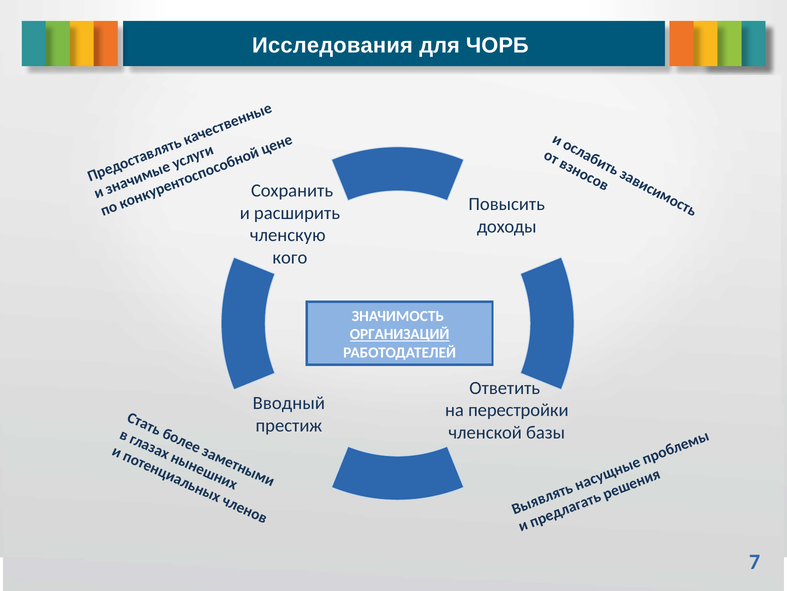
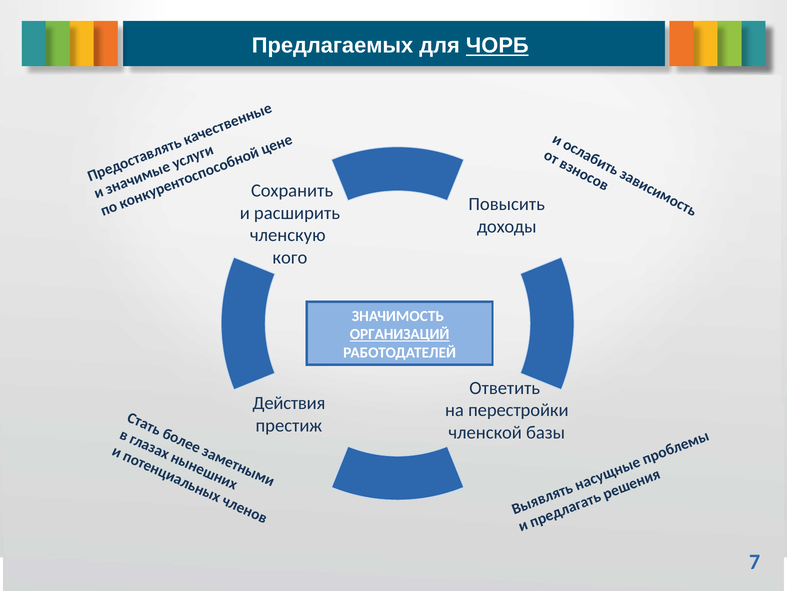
Исследования: Исследования -> Предлагаемых (333, 46)
ЧОРБ underline: none -> present (497, 46)
Вводный: Вводный -> Действия (289, 403)
